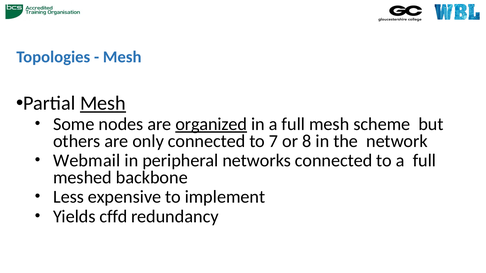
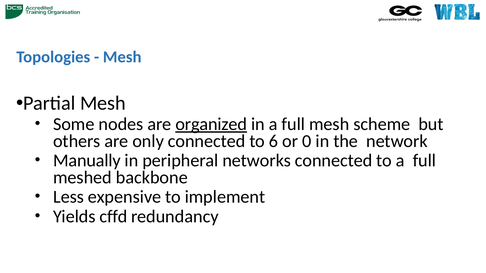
Mesh underline: present -> none (103, 103)
7: 7 -> 6 (274, 141)
8: 8 -> 0 (307, 141)
Webmail: Webmail -> Manually (87, 161)
